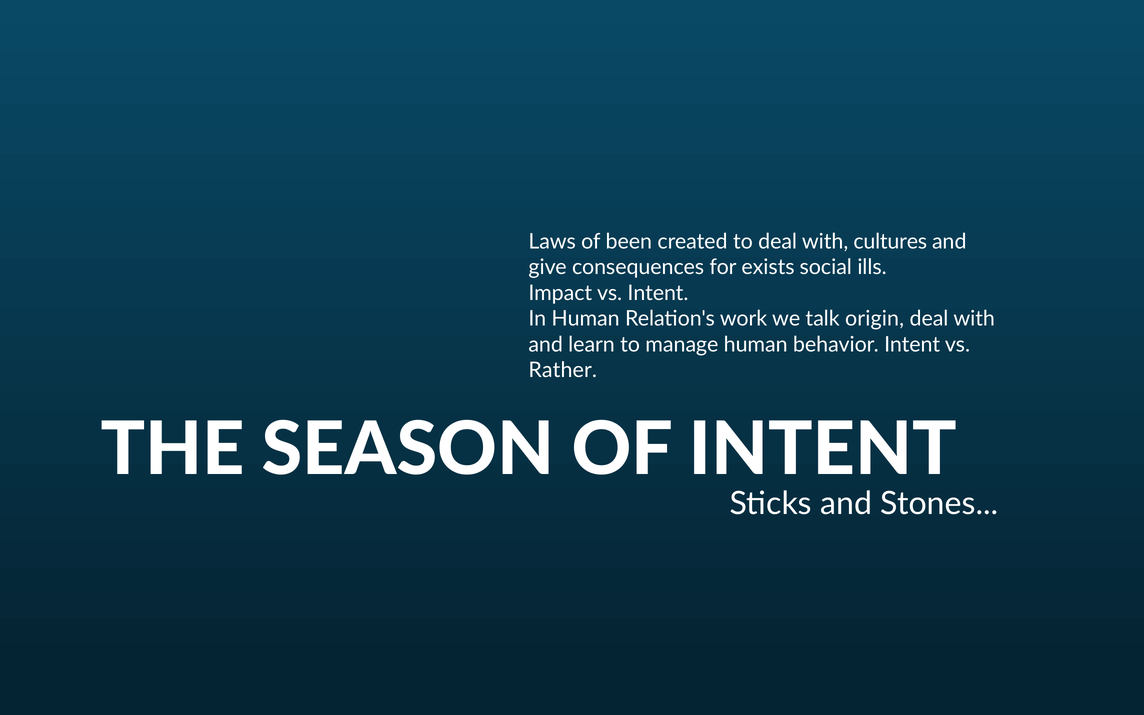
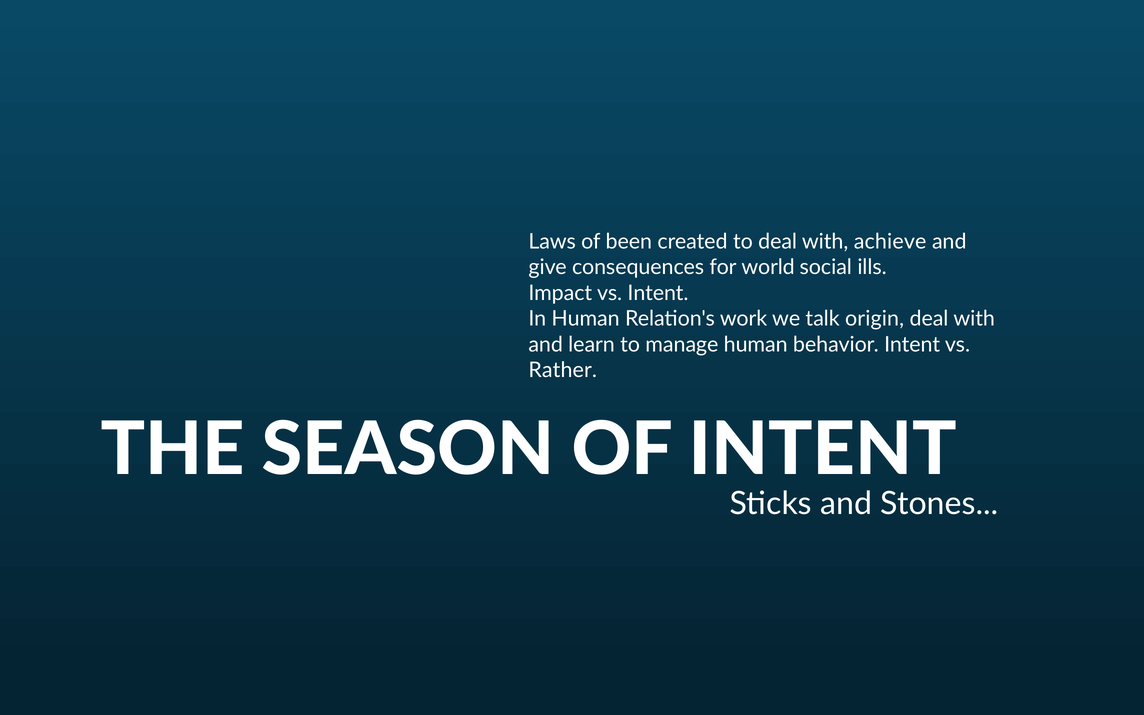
cultures: cultures -> achieve (890, 242)
exists: exists -> world (768, 267)
